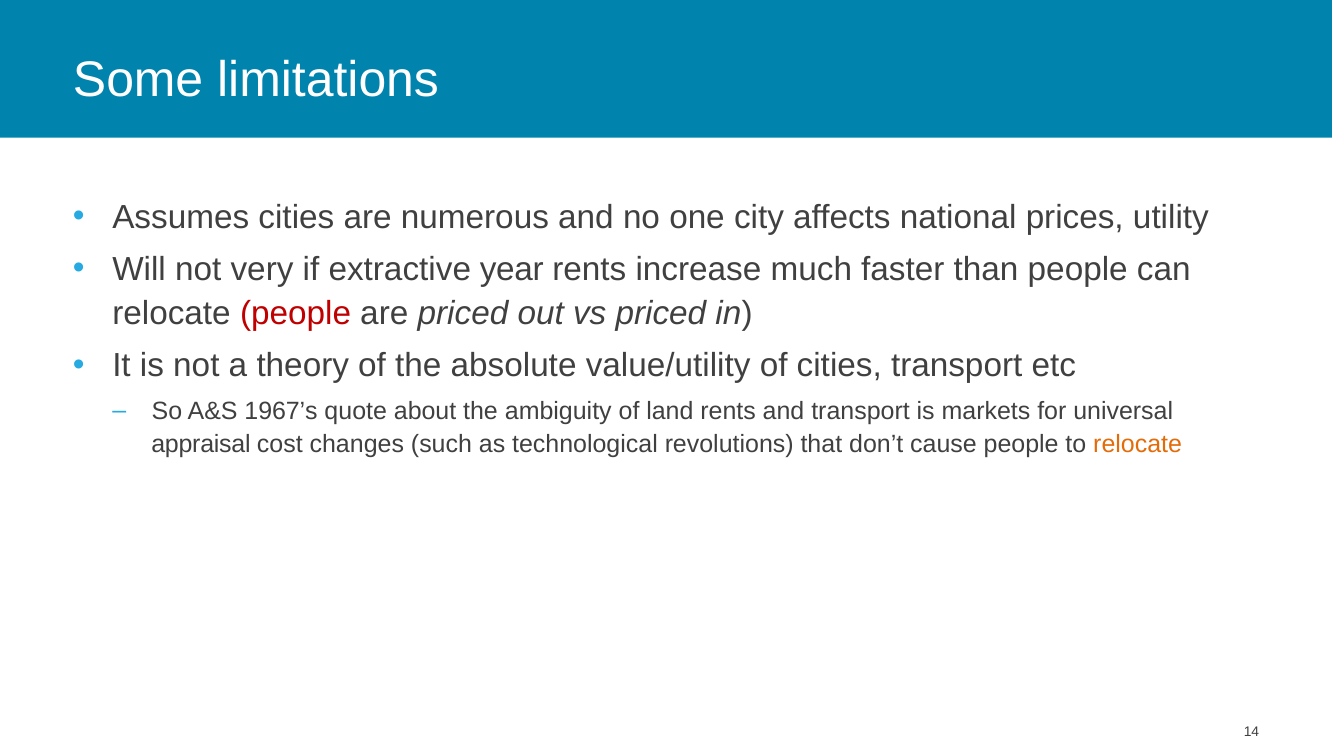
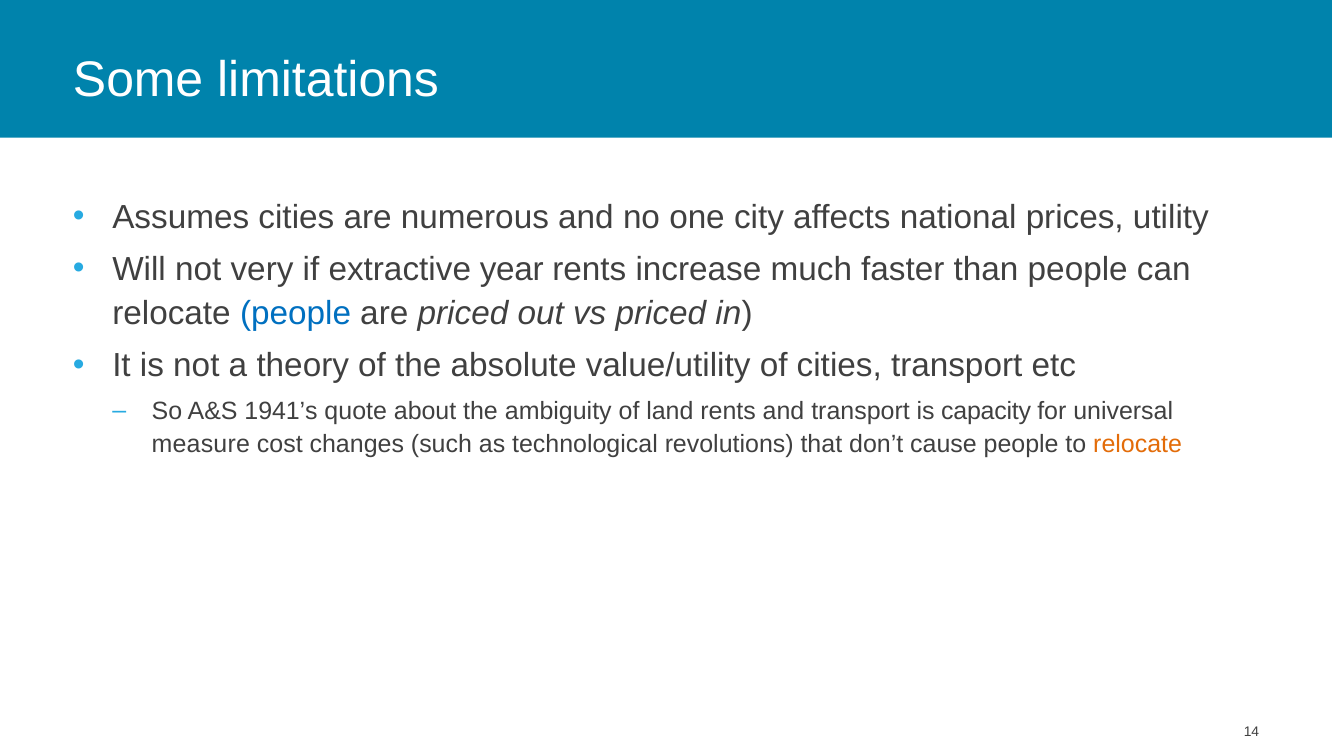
people colour: red -> blue (296, 313)
1967’s: 1967’s -> 1941’s (281, 411)
markets: markets -> capacity (986, 411)
appraisal: appraisal -> measure (201, 444)
